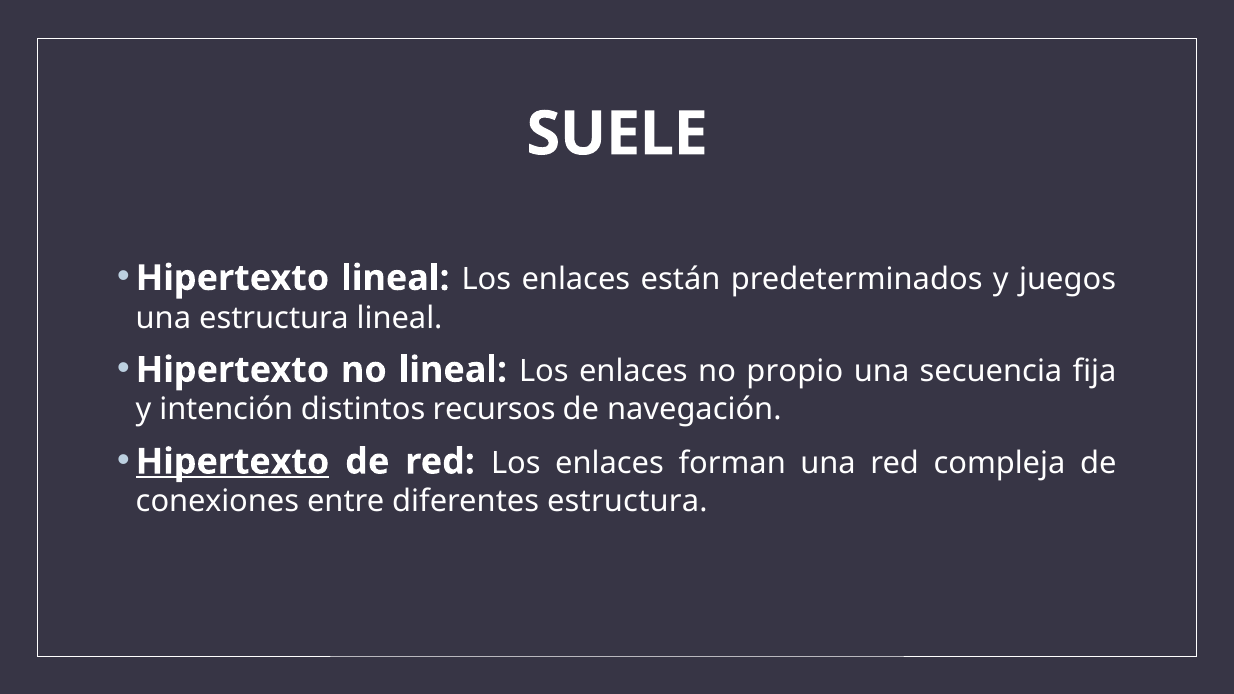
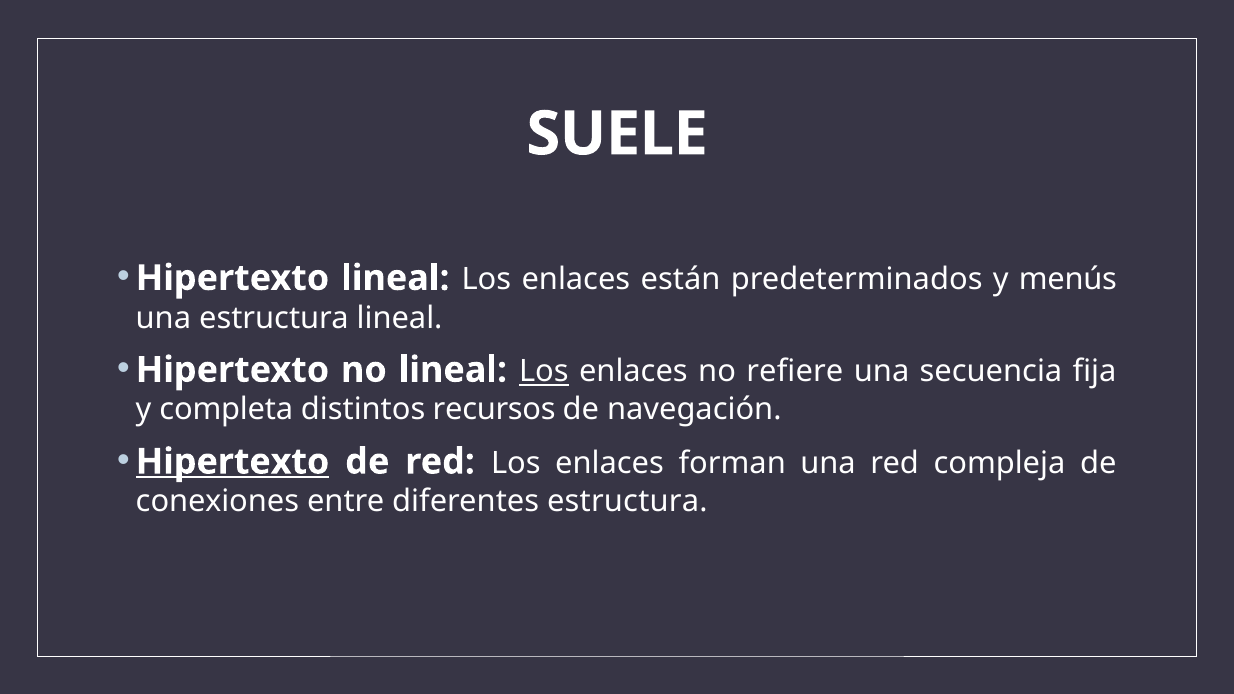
juegos: juegos -> menús (1068, 280)
Los underline: none -> present (544, 372)
propio: propio -> refiere (795, 372)
intención: intención -> completa (226, 410)
